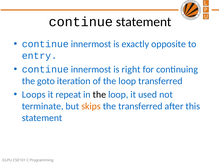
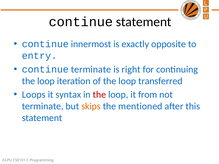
innermost: innermost -> terminate (91, 69)
goto: goto -> loop (46, 81)
repeat: repeat -> syntax (68, 95)
the colour: black -> red (99, 95)
used: used -> from (148, 95)
the transferred: transferred -> mentioned (140, 106)
